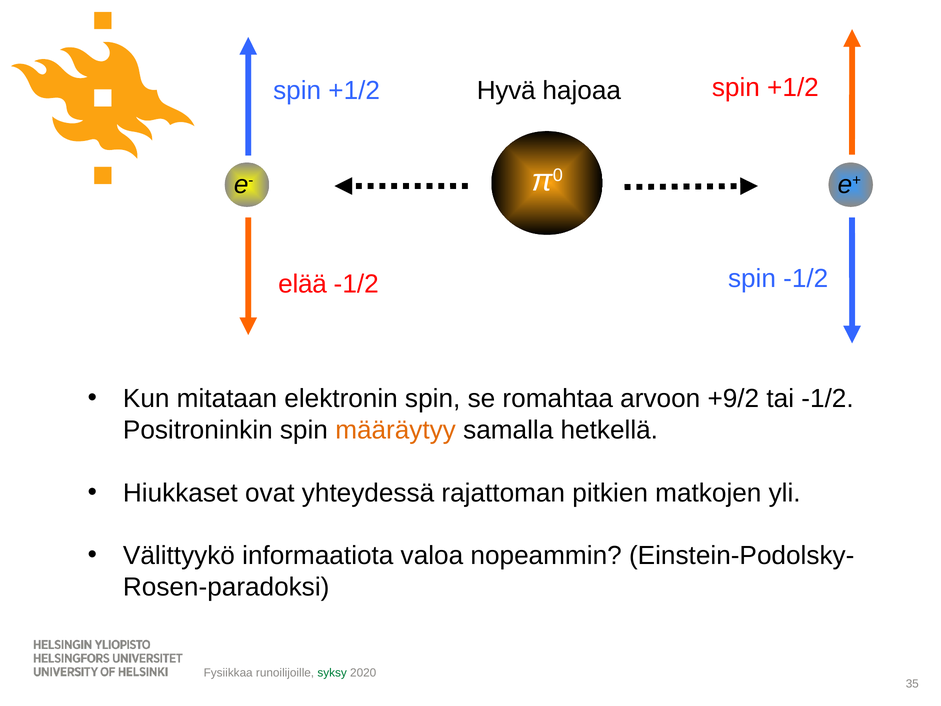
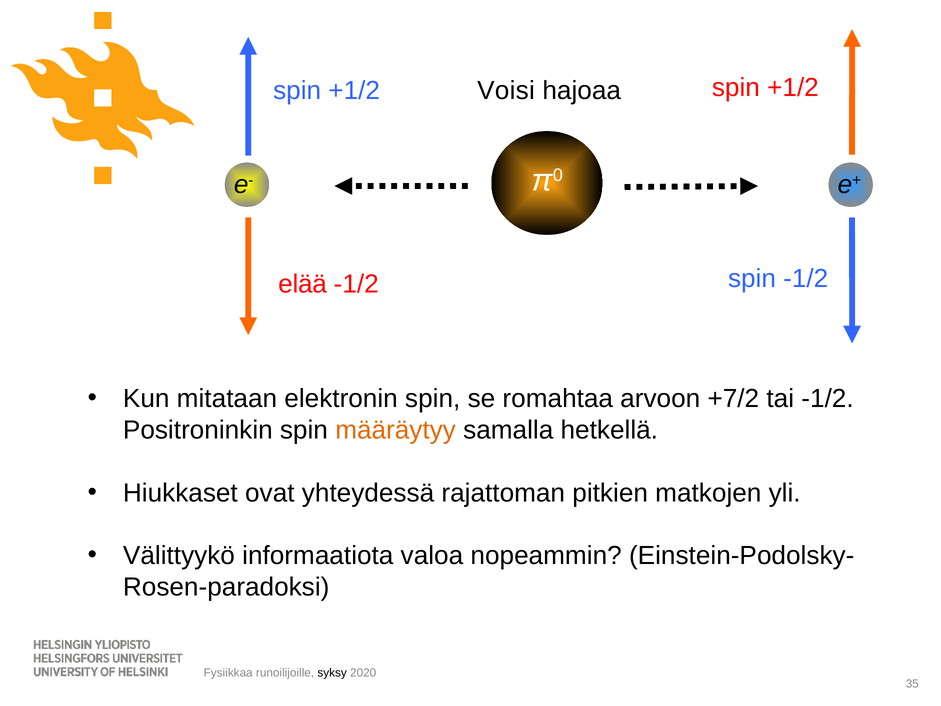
Hyvä: Hyvä -> Voisi (506, 91)
+9/2: +9/2 -> +7/2 (733, 399)
syksy colour: green -> black (332, 673)
